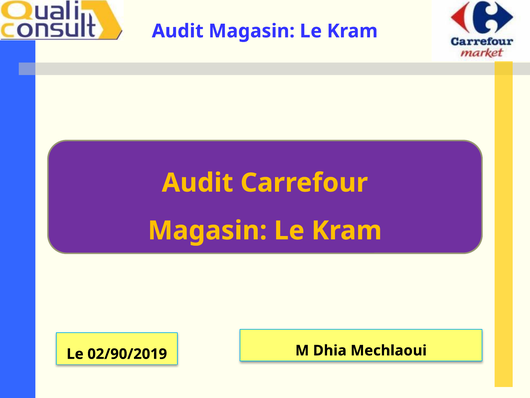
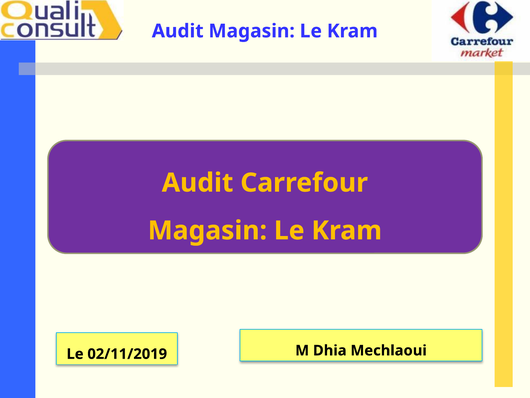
02/90/2019: 02/90/2019 -> 02/11/2019 (127, 354)
